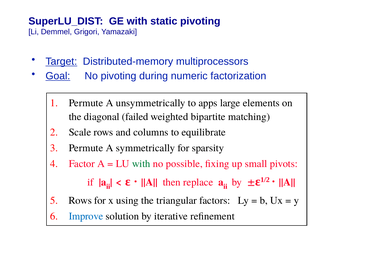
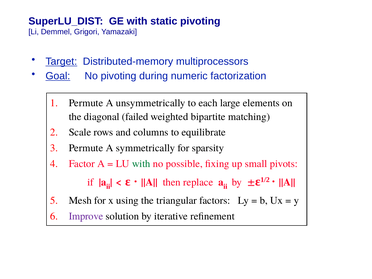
apps: apps -> each (208, 103)
Rows: Rows -> Mesh (80, 200)
Improve colour: blue -> purple (86, 216)
